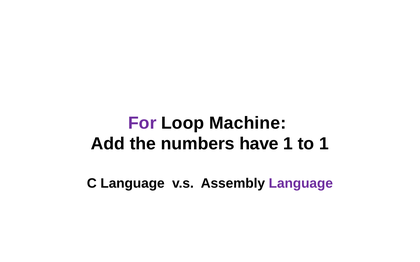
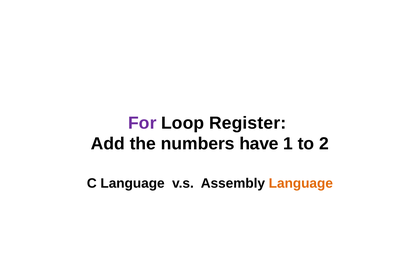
Machine: Machine -> Register (248, 123)
to 1: 1 -> 2 (324, 144)
Language colour: purple -> orange (301, 184)
